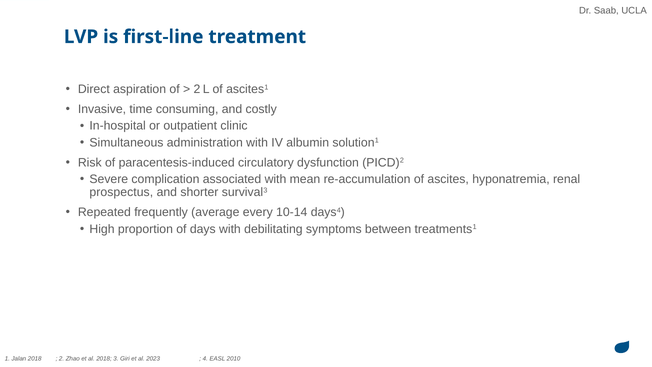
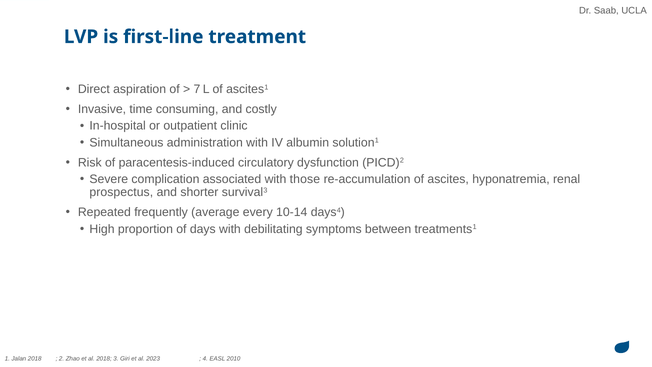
2: 2 -> 7 (197, 89)
mean: mean -> those (305, 179)
